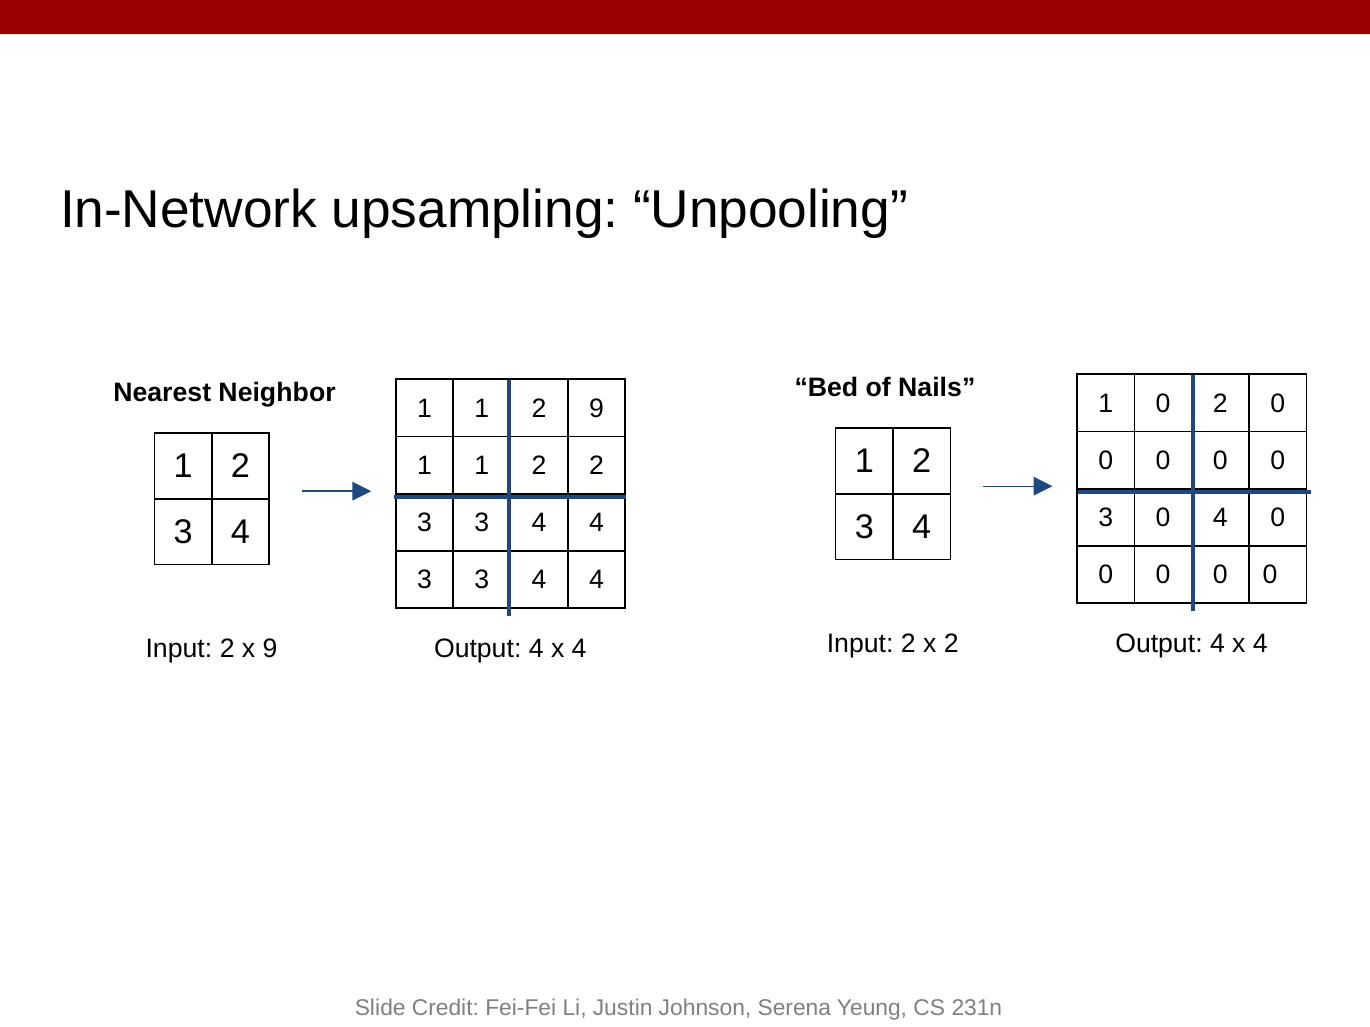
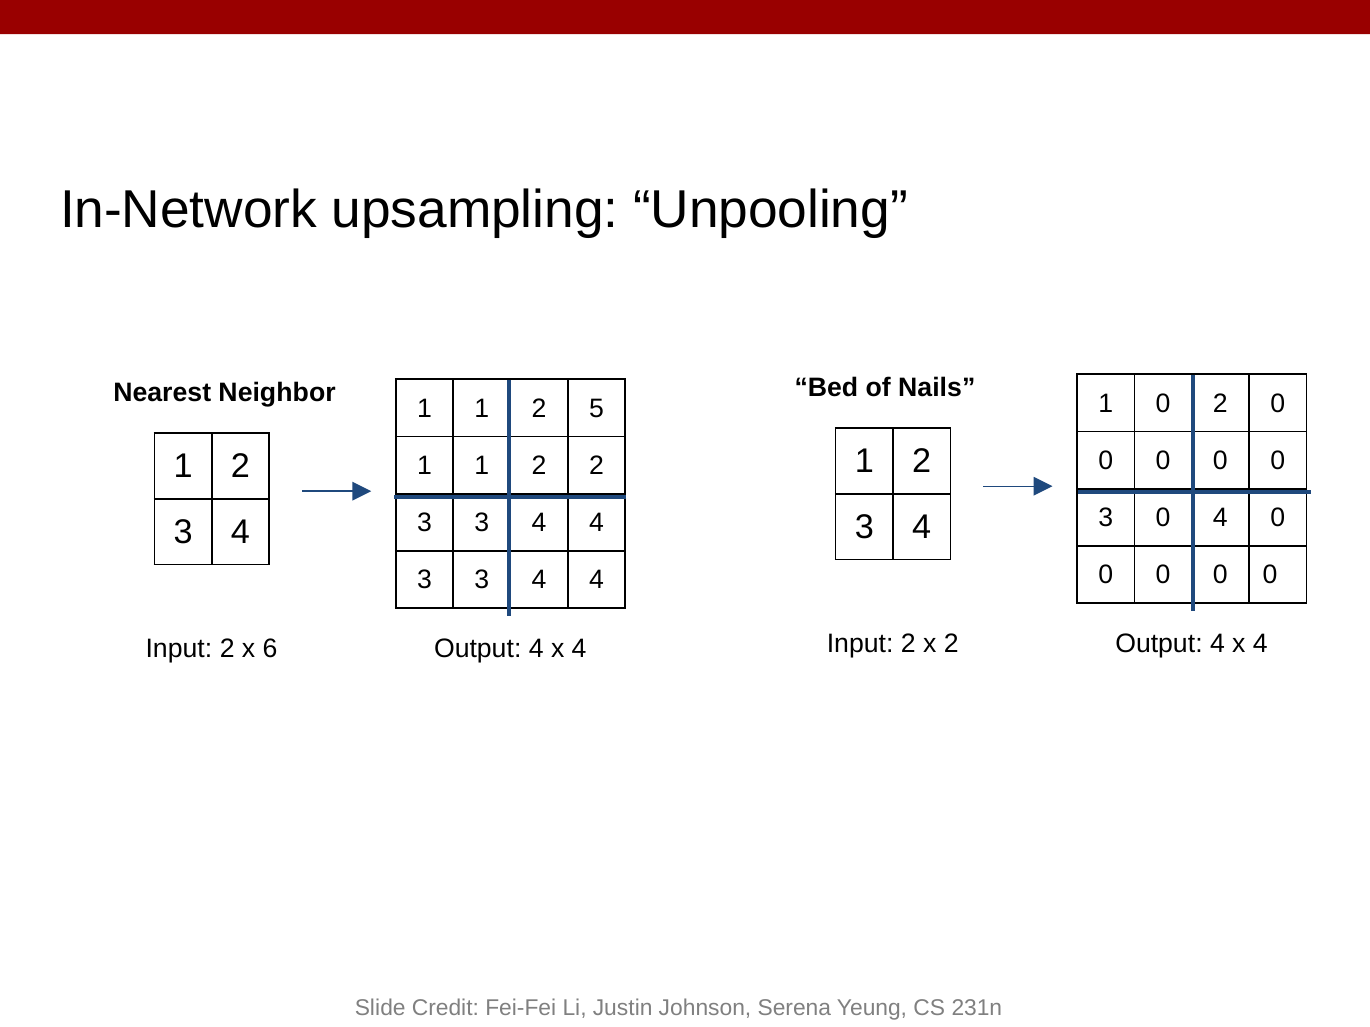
2 9: 9 -> 5 (596, 408)
x 9: 9 -> 6 (270, 649)
